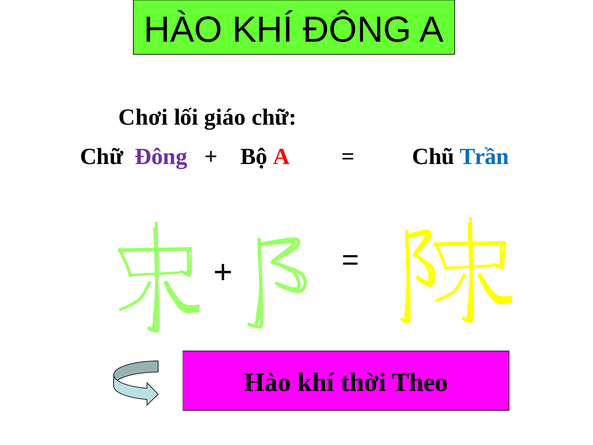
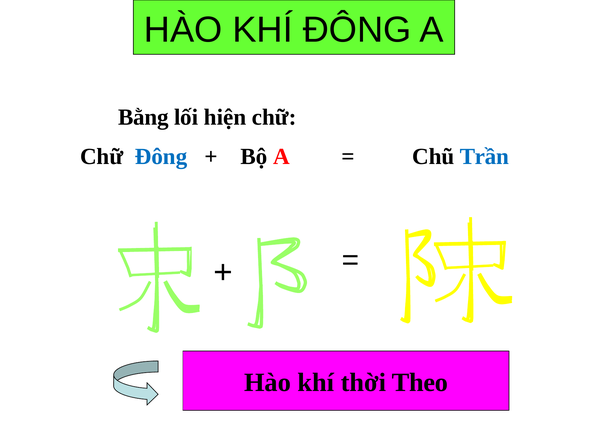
Chơi: Chơi -> Bằng (143, 117)
giáo: giáo -> hiện (225, 117)
Đông colour: purple -> blue (161, 156)
